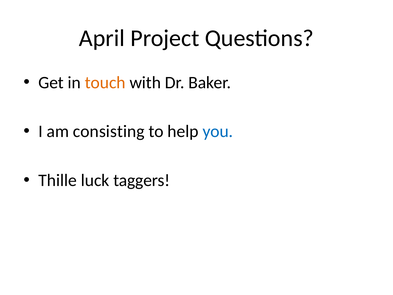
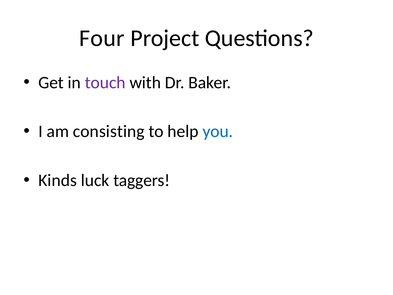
April: April -> Four (102, 38)
touch colour: orange -> purple (105, 82)
Thille: Thille -> Kinds (58, 180)
